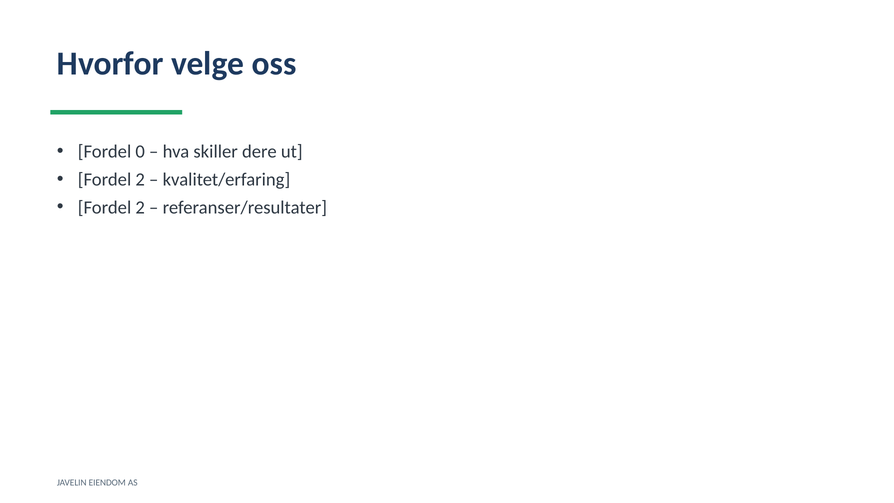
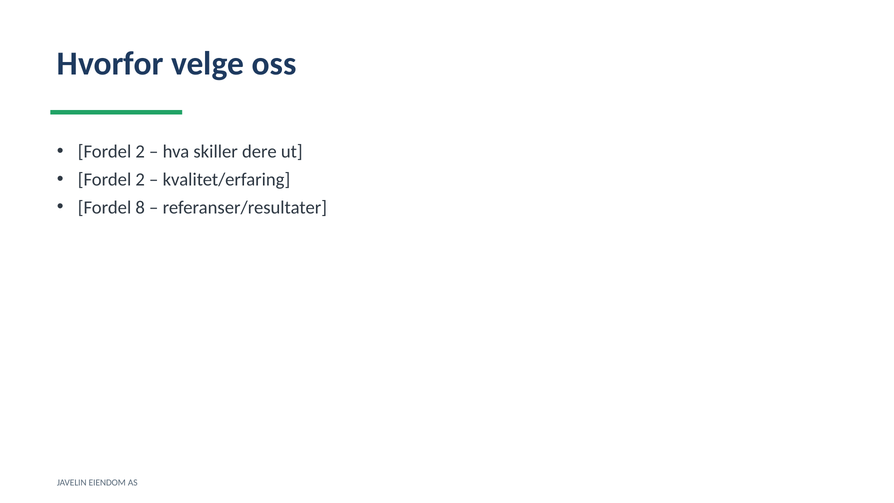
0: 0 -> 2 (140, 151)
2: 2 -> 8 (140, 207)
